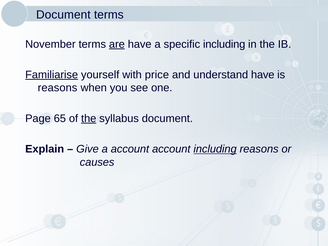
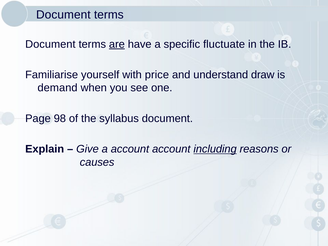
November: November -> Document (50, 44)
specific including: including -> fluctuate (224, 44)
Familiarise underline: present -> none (52, 75)
understand have: have -> draw (263, 75)
reasons: reasons -> demand (58, 88)
65: 65 -> 98 (60, 118)
the underline: present -> none (89, 118)
